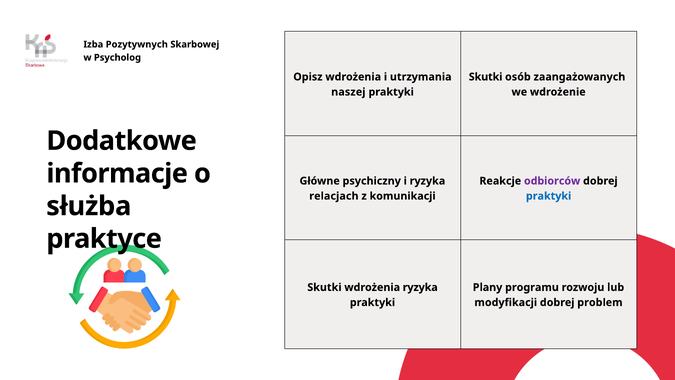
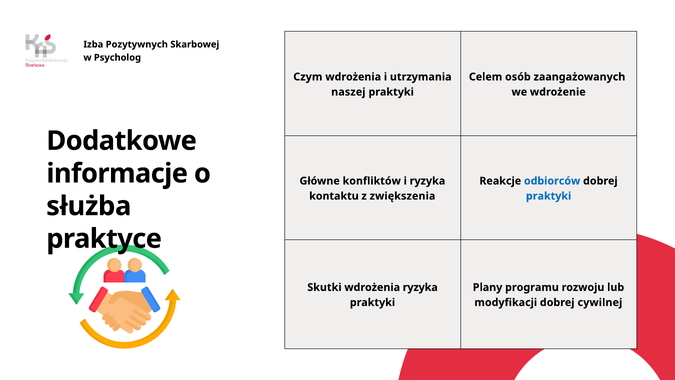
Opisz: Opisz -> Czym (308, 77)
Skutki: Skutki -> Celem (486, 77)
psychiczny: psychiczny -> konfliktów (372, 181)
odbiorców colour: purple -> blue (552, 181)
relacjach: relacjach -> kontaktu (334, 196)
komunikacji: komunikacji -> zwiększenia (403, 196)
problem: problem -> cywilnej (600, 302)
